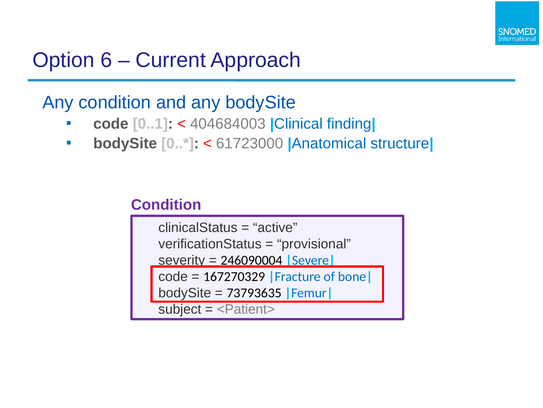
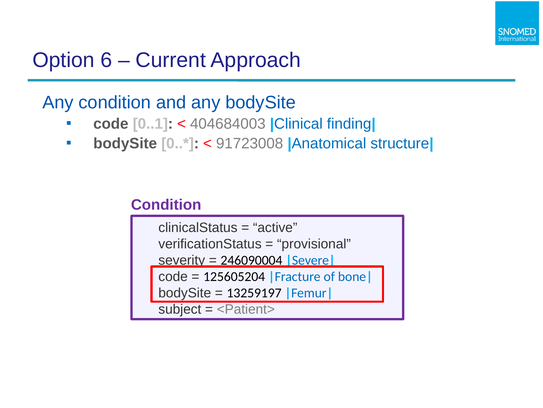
61723000: 61723000 -> 91723008 (250, 143)
167270329: 167270329 -> 125605204 (234, 276)
73793635: 73793635 -> 13259197 (254, 292)
